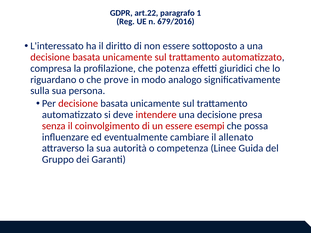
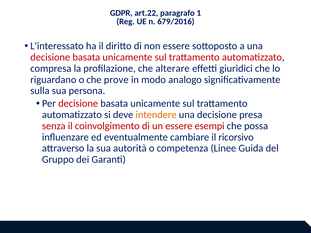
potenza: potenza -> alterare (173, 68)
intendere colour: red -> orange (156, 115)
allenato: allenato -> ricorsivo (236, 137)
